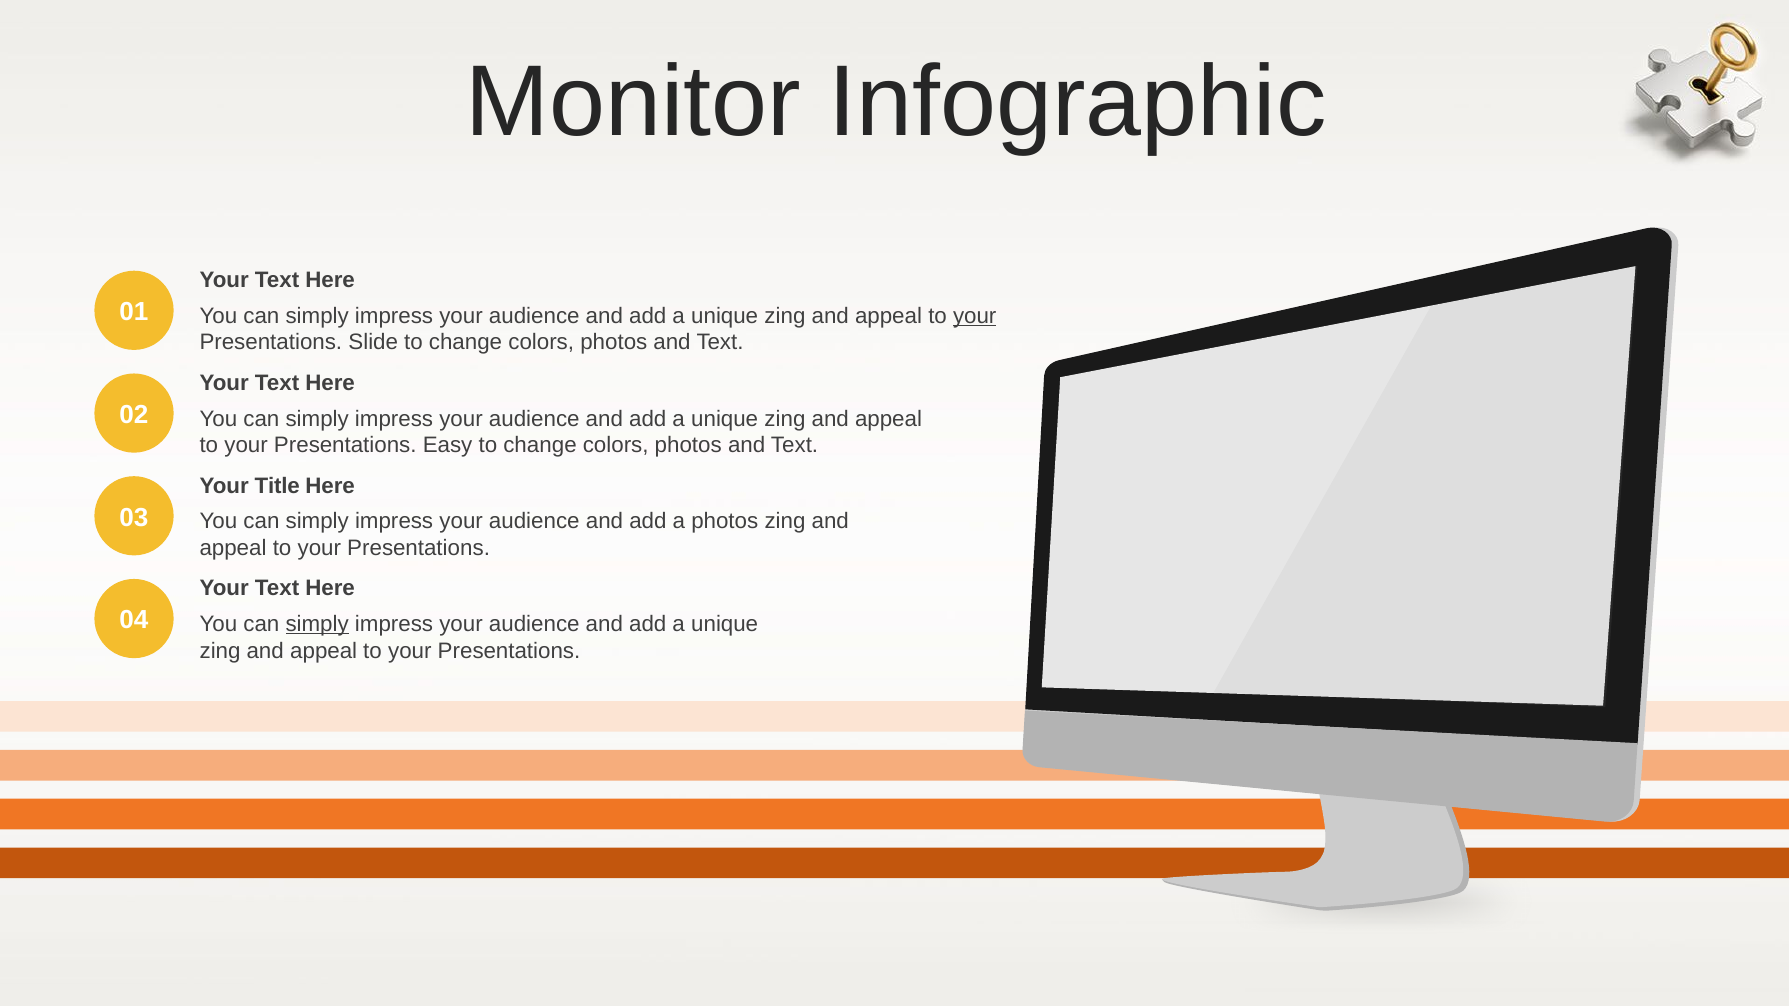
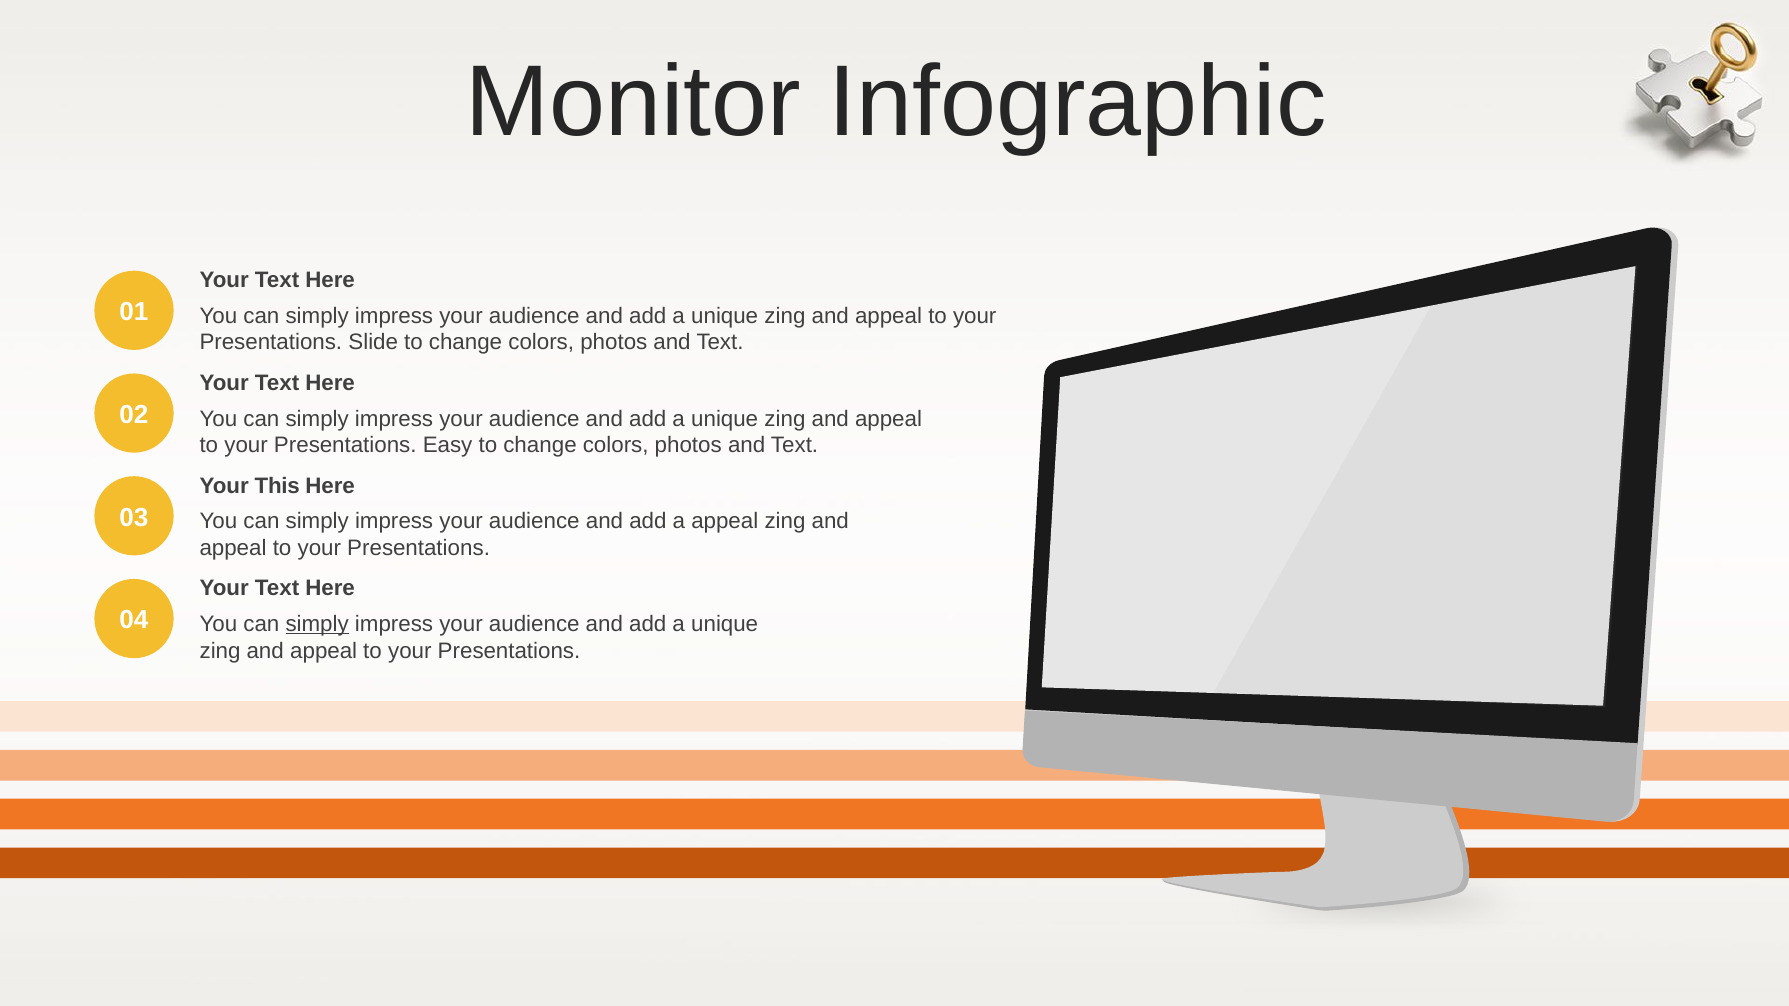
your underline: present -> none (975, 316)
Title: Title -> This (277, 486)
a photos: photos -> appeal (725, 522)
